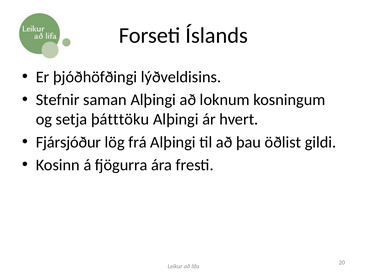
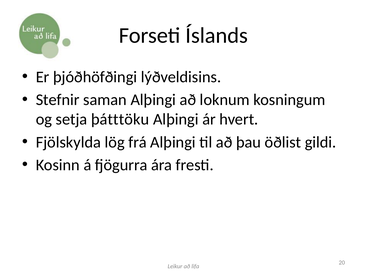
Fjársjóður: Fjársjóður -> Fjölskylda (68, 142)
